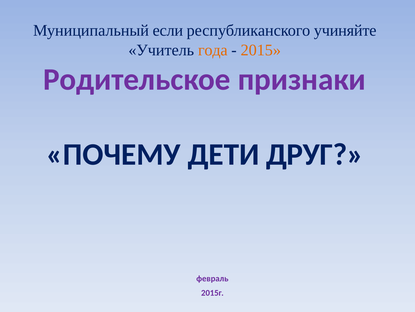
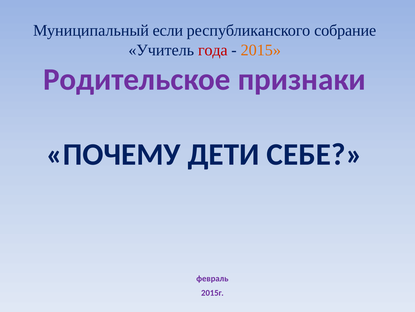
учиняйте: учиняйте -> собрание (345, 31)
года colour: orange -> red (213, 50)
ДРУГ: ДРУГ -> СЕБЕ (315, 154)
